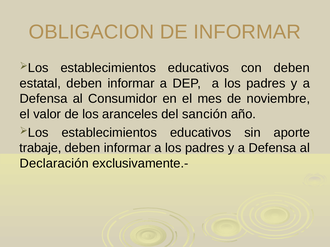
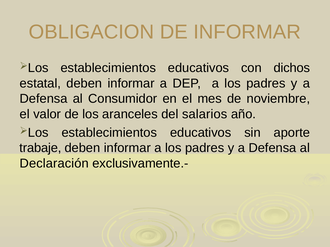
con deben: deben -> dichos (292, 68)
sanción: sanción -> salarios (205, 114)
